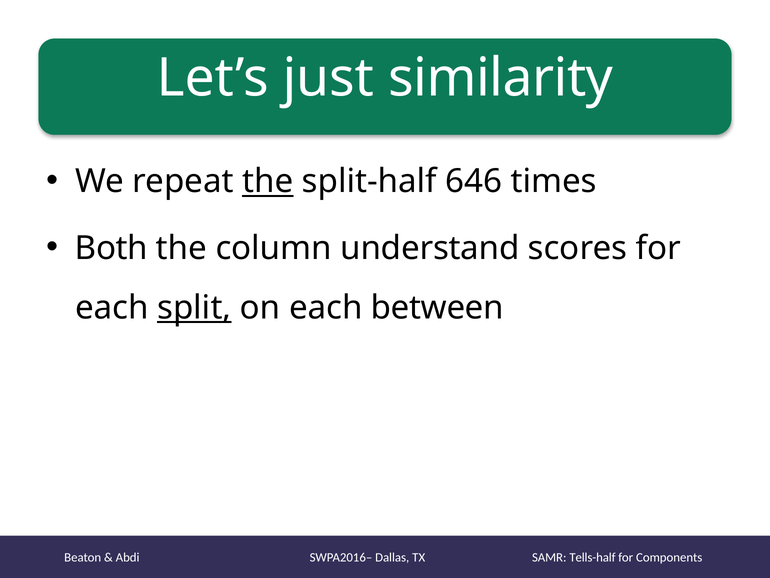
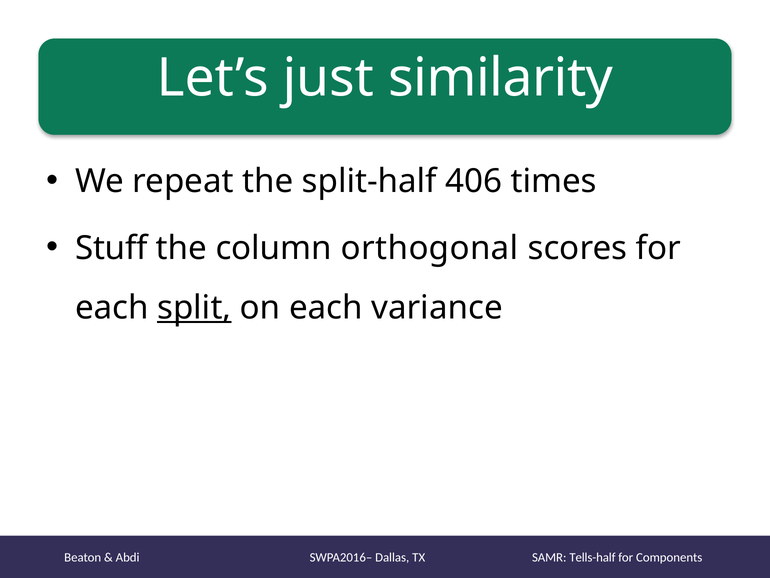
the underline: present -> none (268, 181)
646: 646 -> 406 (474, 181)
Both: Both -> Stuff (111, 248)
understand: understand -> orthogonal (430, 248)
each between: between -> variance (437, 308)
